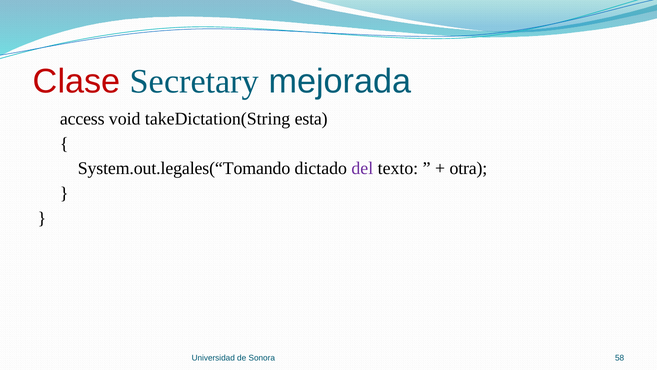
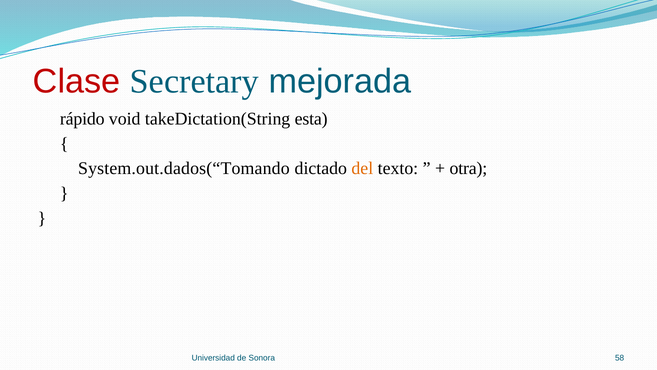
access: access -> rápido (82, 119)
System.out.legales(“Tomando: System.out.legales(“Tomando -> System.out.dados(“Tomando (184, 168)
del colour: purple -> orange (362, 168)
